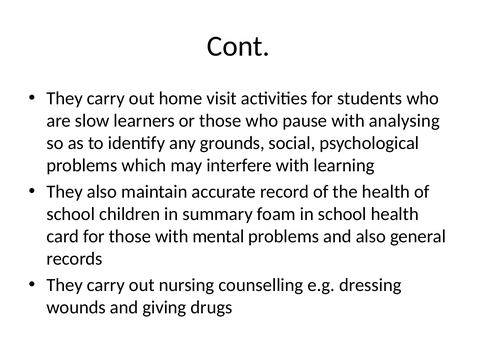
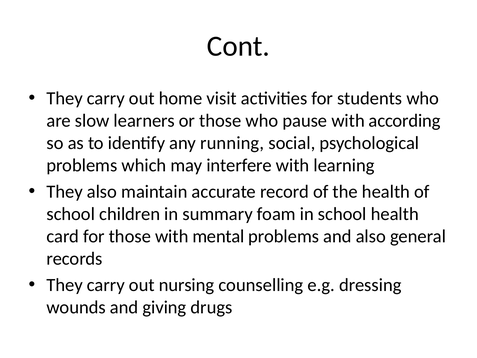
analysing: analysing -> according (405, 121)
grounds: grounds -> running (232, 143)
